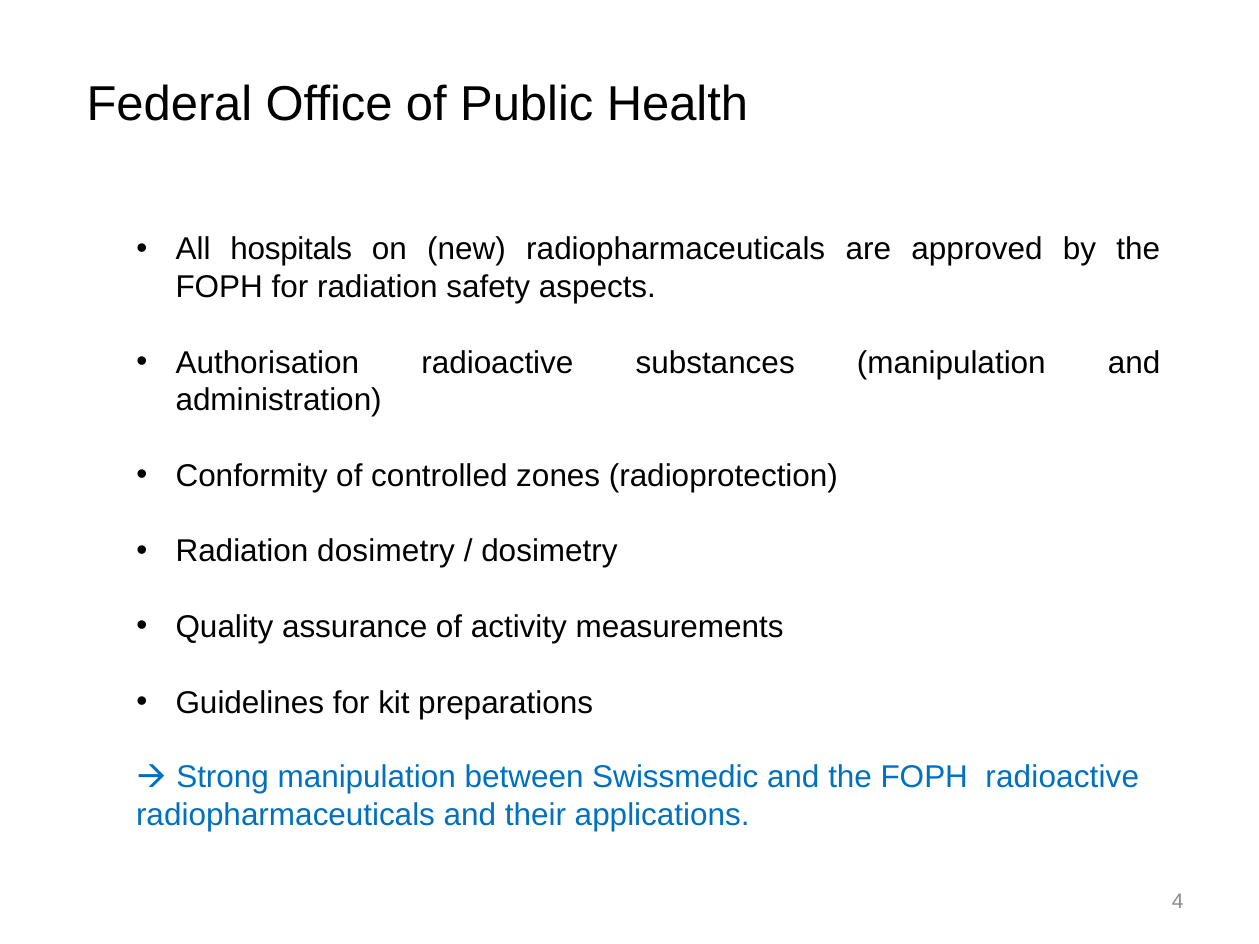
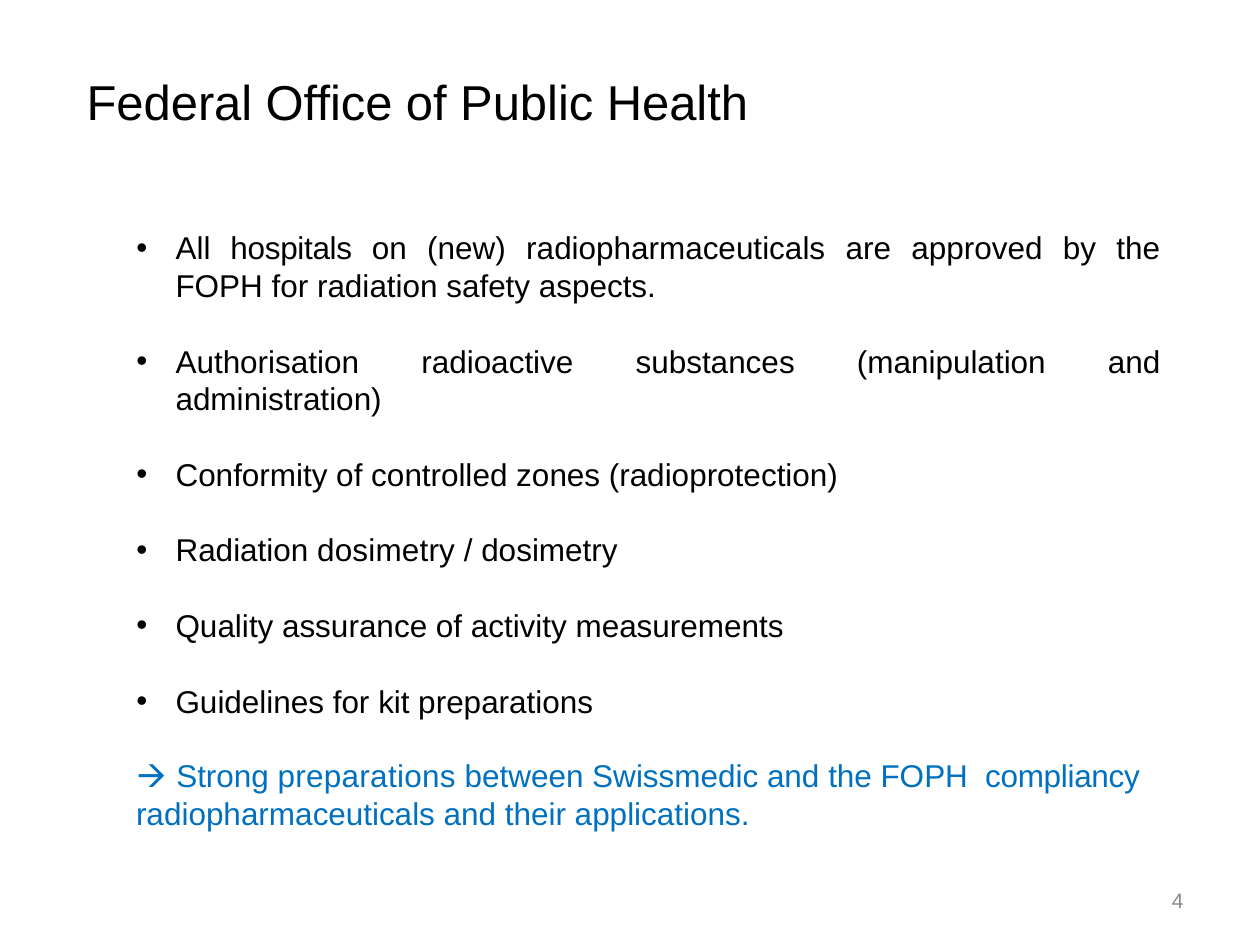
Strong manipulation: manipulation -> preparations (367, 777)
FOPH radioactive: radioactive -> compliancy (1063, 777)
